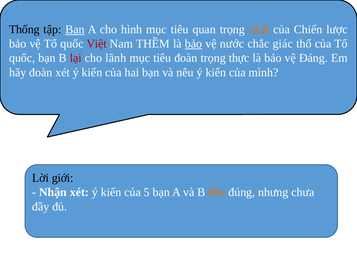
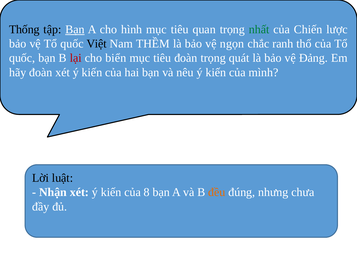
nhất colour: orange -> green (259, 29)
Việt colour: red -> black (97, 44)
bảo underline: present -> none (194, 44)
nước: nước -> ngọn (232, 44)
giác: giác -> ranh (283, 44)
lãnh: lãnh -> biển (116, 58)
thực: thực -> quát (239, 58)
giới: giới -> luật (63, 178)
5: 5 -> 8 (147, 192)
